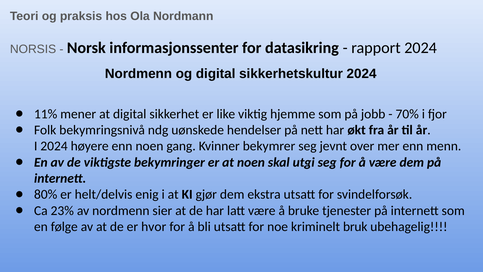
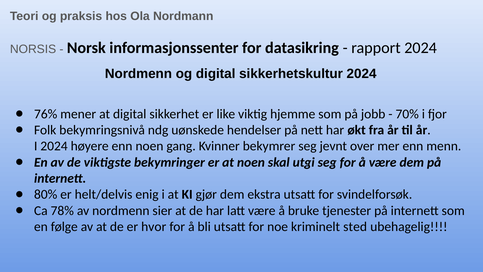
11%: 11% -> 76% (46, 114)
23%: 23% -> 78% (62, 210)
bruk: bruk -> sted (355, 227)
